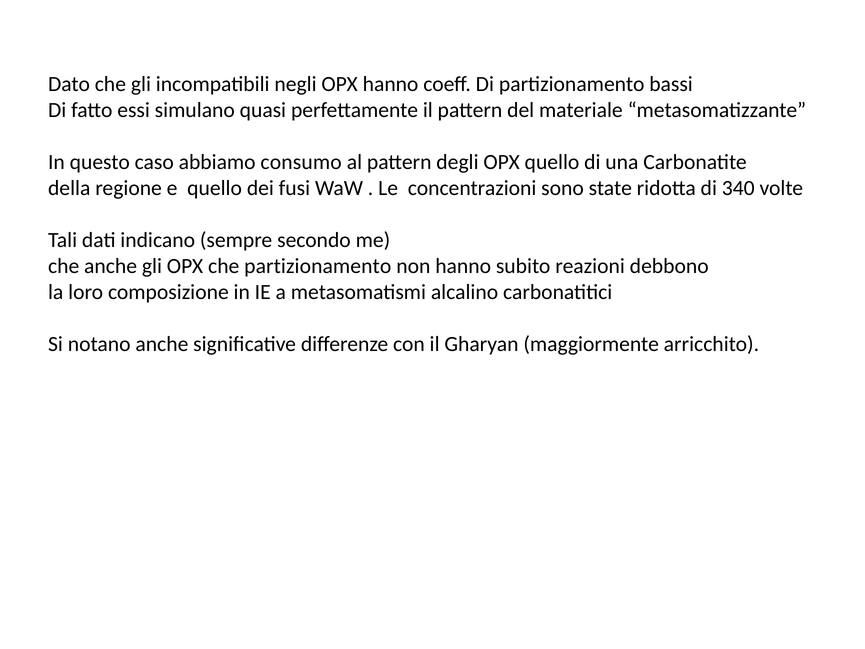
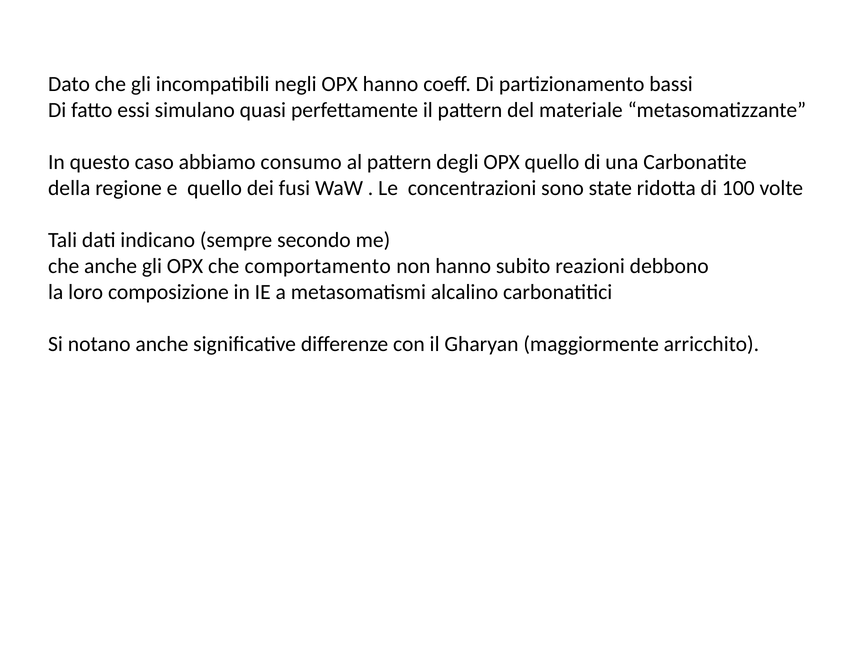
340: 340 -> 100 (738, 188)
che partizionamento: partizionamento -> comportamento (318, 266)
